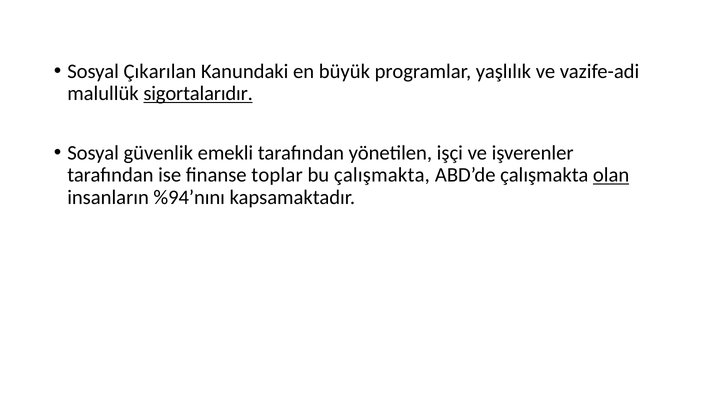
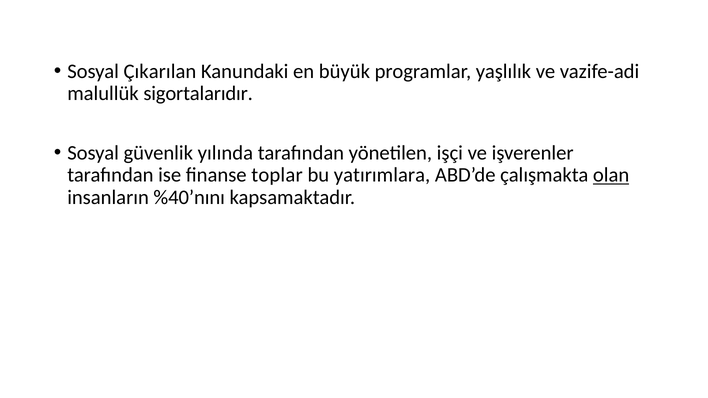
sigortalarıdır underline: present -> none (198, 94)
emekli: emekli -> yılında (225, 153)
bu çalışmakta: çalışmakta -> yatırımlara (382, 175)
%94’nını: %94’nını -> %40’nını (189, 197)
